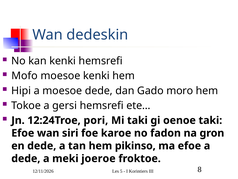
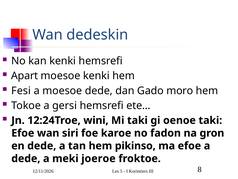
Mofo: Mofo -> Apart (25, 76)
Hipi: Hipi -> Fesi (21, 90)
pori: pori -> wini (96, 120)
